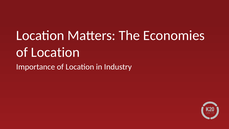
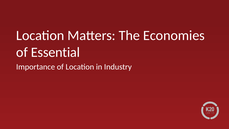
Location: Location -> Essential (55, 52)
